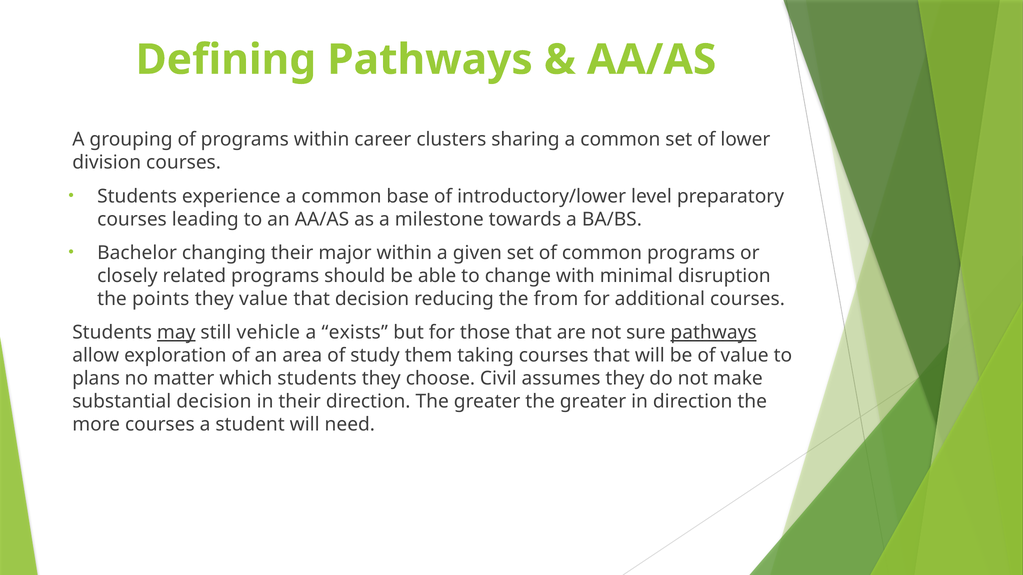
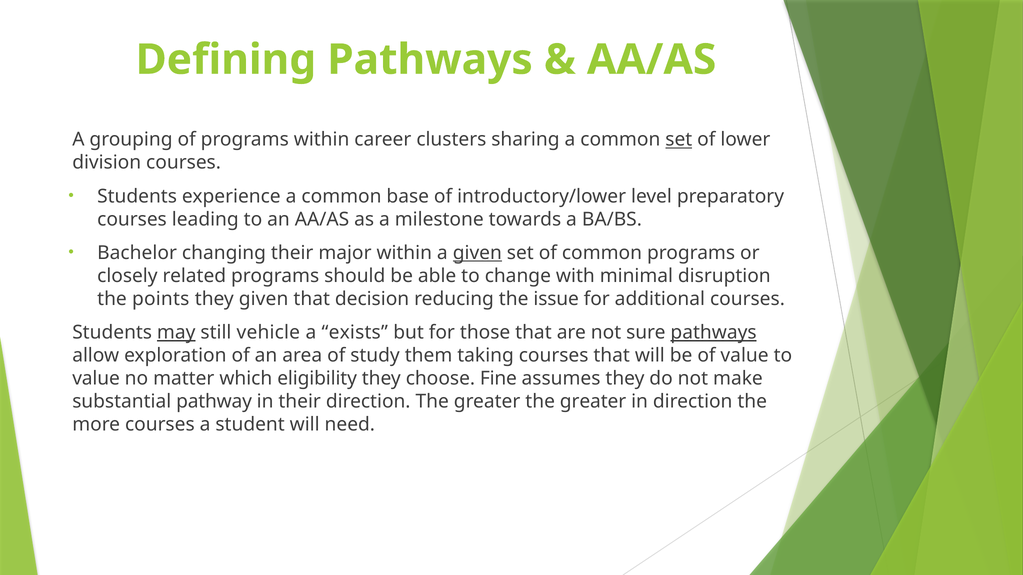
set underline: none -> present (679, 140)
given underline: none -> present (477, 253)
they value: value -> given (264, 299)
from: from -> issue (556, 299)
plans: plans -> value (96, 379)
which students: students -> eligibility (317, 379)
Civil: Civil -> Fine (498, 379)
substantial decision: decision -> pathway (214, 402)
